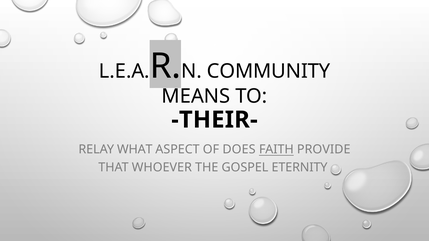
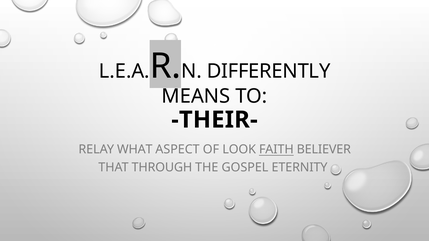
COMMUNITY: COMMUNITY -> DIFFERENTLY (269, 71)
DOES: DOES -> LOOK (239, 150)
PROVIDE: PROVIDE -> BELIEVER (324, 150)
WHOEVER: WHOEVER -> THROUGH (162, 168)
